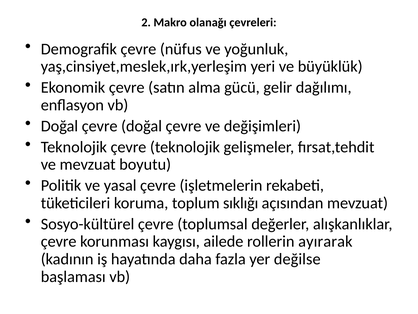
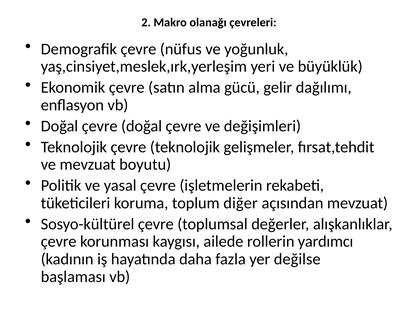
sıklığı: sıklığı -> diğer (241, 203)
ayırarak: ayırarak -> yardımcı (326, 241)
